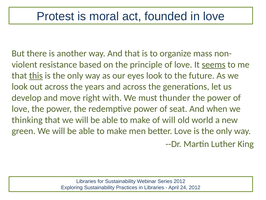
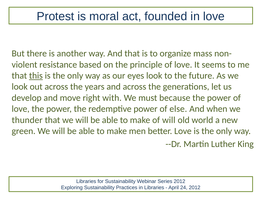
seems underline: present -> none (214, 64)
thunder: thunder -> because (175, 98)
seat: seat -> else (178, 109)
thinking: thinking -> thunder (27, 120)
